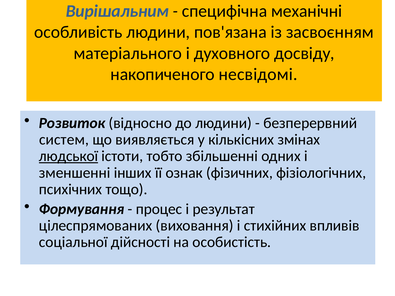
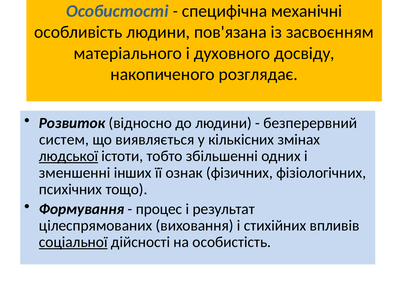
Вирішальним: Вирішальним -> Особистості (117, 11)
несвідомі: несвідомі -> розглядає (258, 74)
соціальної underline: none -> present (73, 242)
